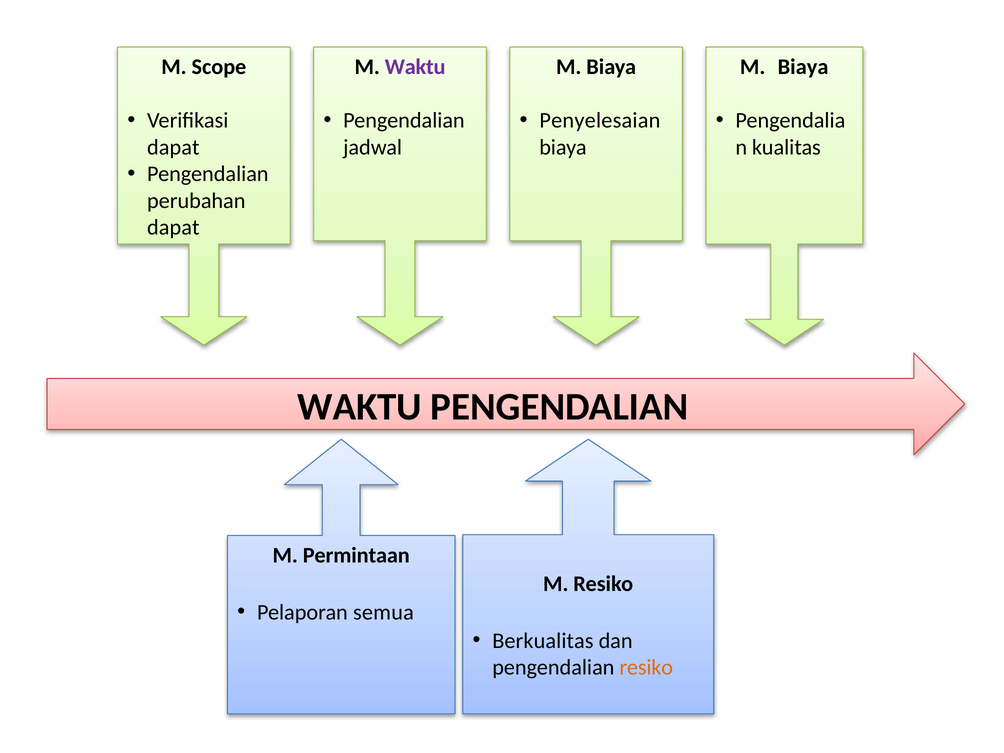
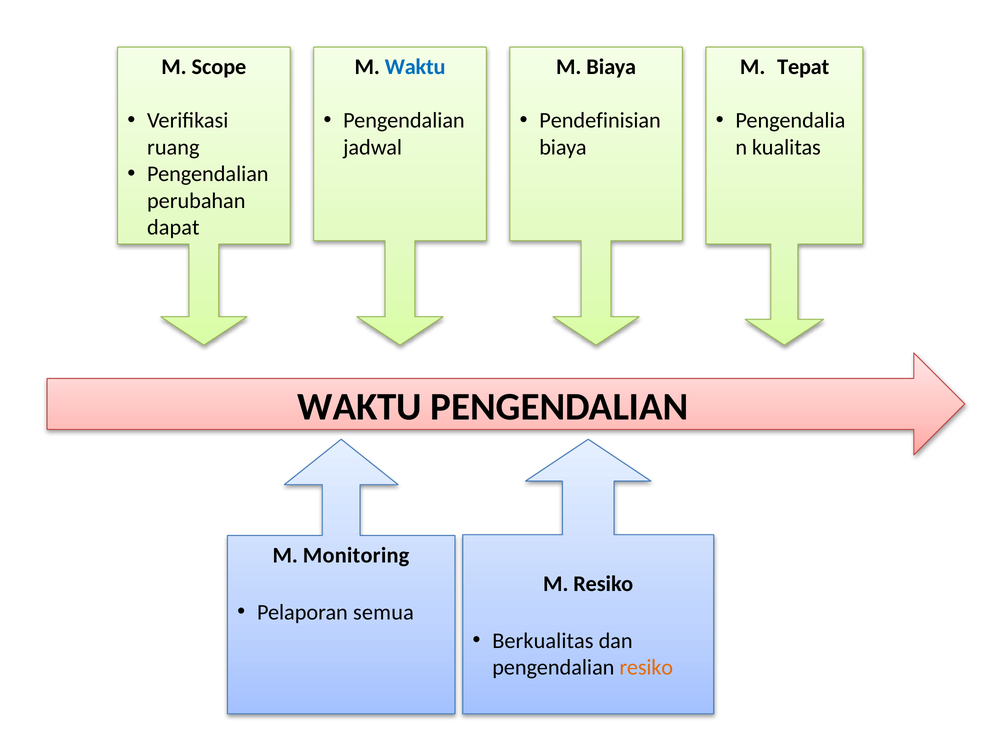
Waktu colour: purple -> blue (415, 67)
Biaya: Biaya -> Tepat (803, 67)
Penyelesaian: Penyelesaian -> Pendefinisian (600, 120)
dapat: dapat -> ruang (173, 147)
Permintaan: Permintaan -> Monitoring (356, 555)
